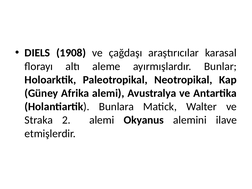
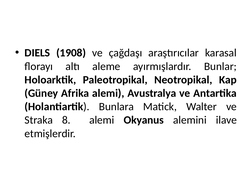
2: 2 -> 8 (66, 120)
